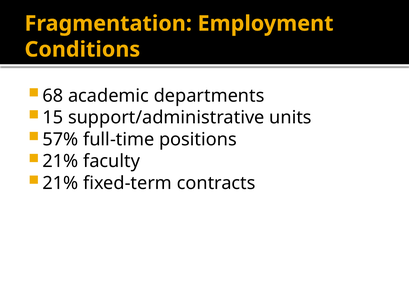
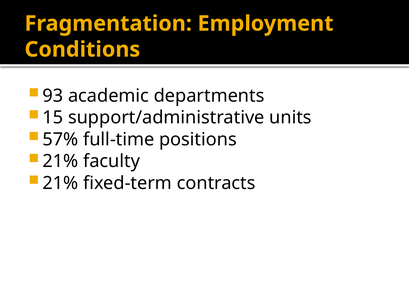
68: 68 -> 93 (53, 96)
